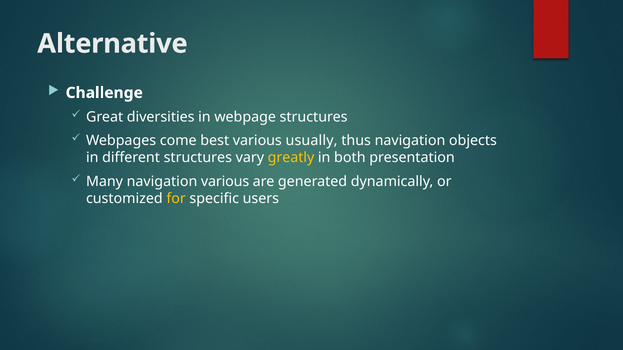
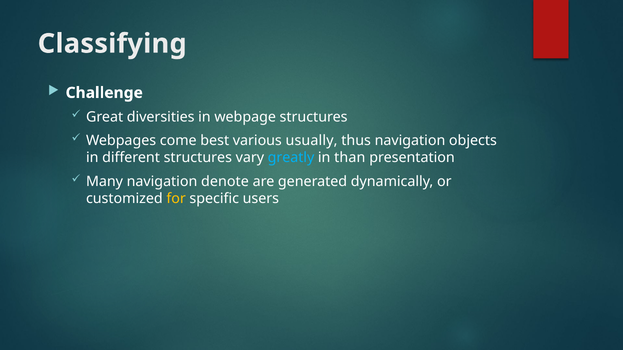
Alternative: Alternative -> Classifying (112, 44)
greatly colour: yellow -> light blue (291, 158)
both: both -> than (350, 158)
navigation various: various -> denote (225, 182)
